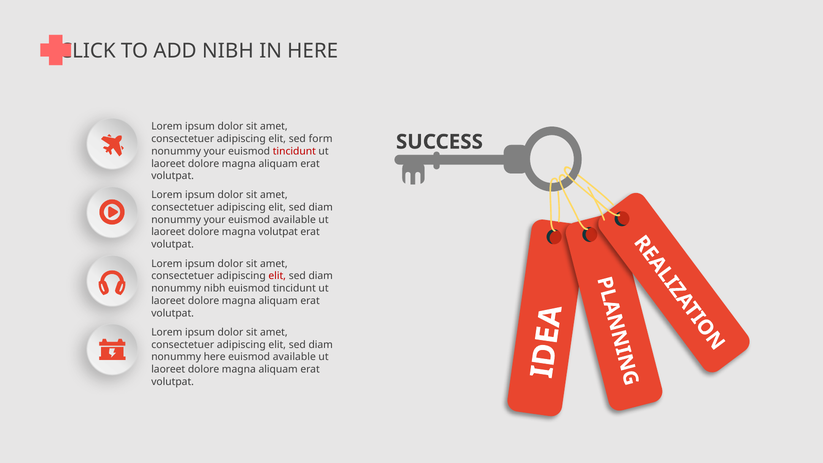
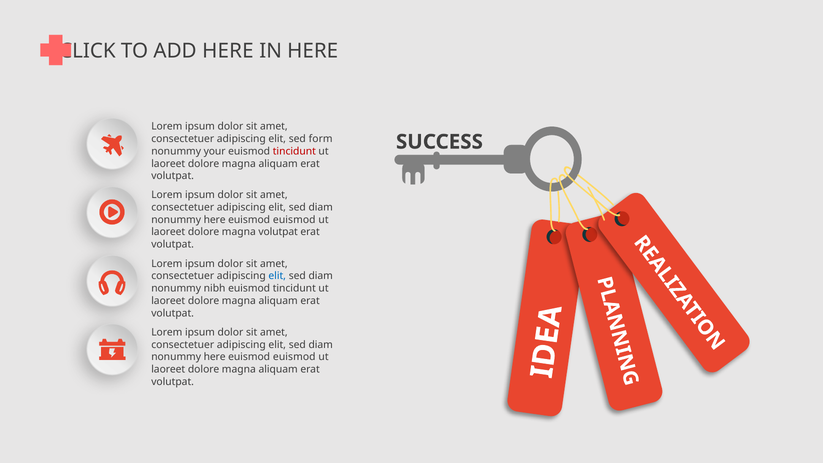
ADD NIBH: NIBH -> HERE (228, 51)
your: your -> here (215, 220)
available: available -> euismod (294, 220)
elit colour: red -> blue (277, 276)
available: available -> euismod (294, 357)
